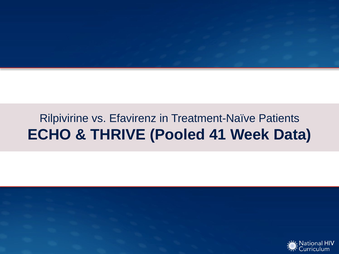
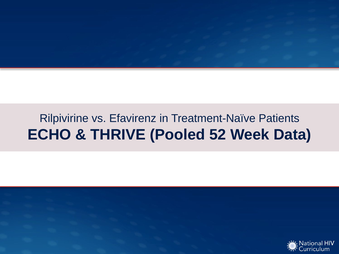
41: 41 -> 52 (218, 135)
